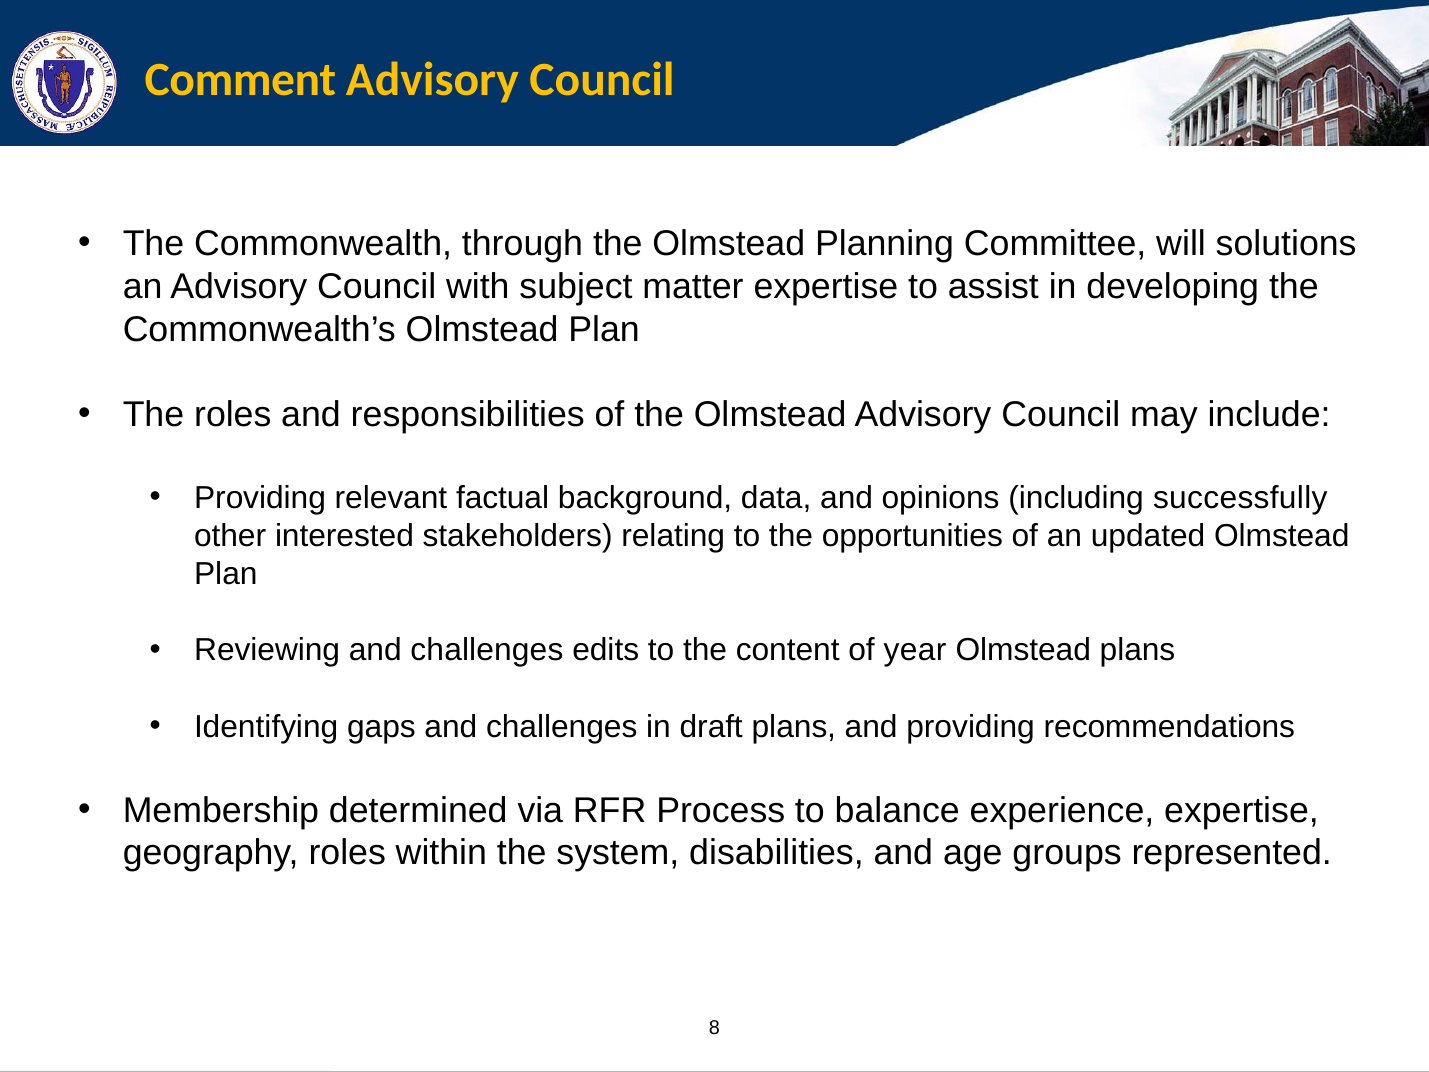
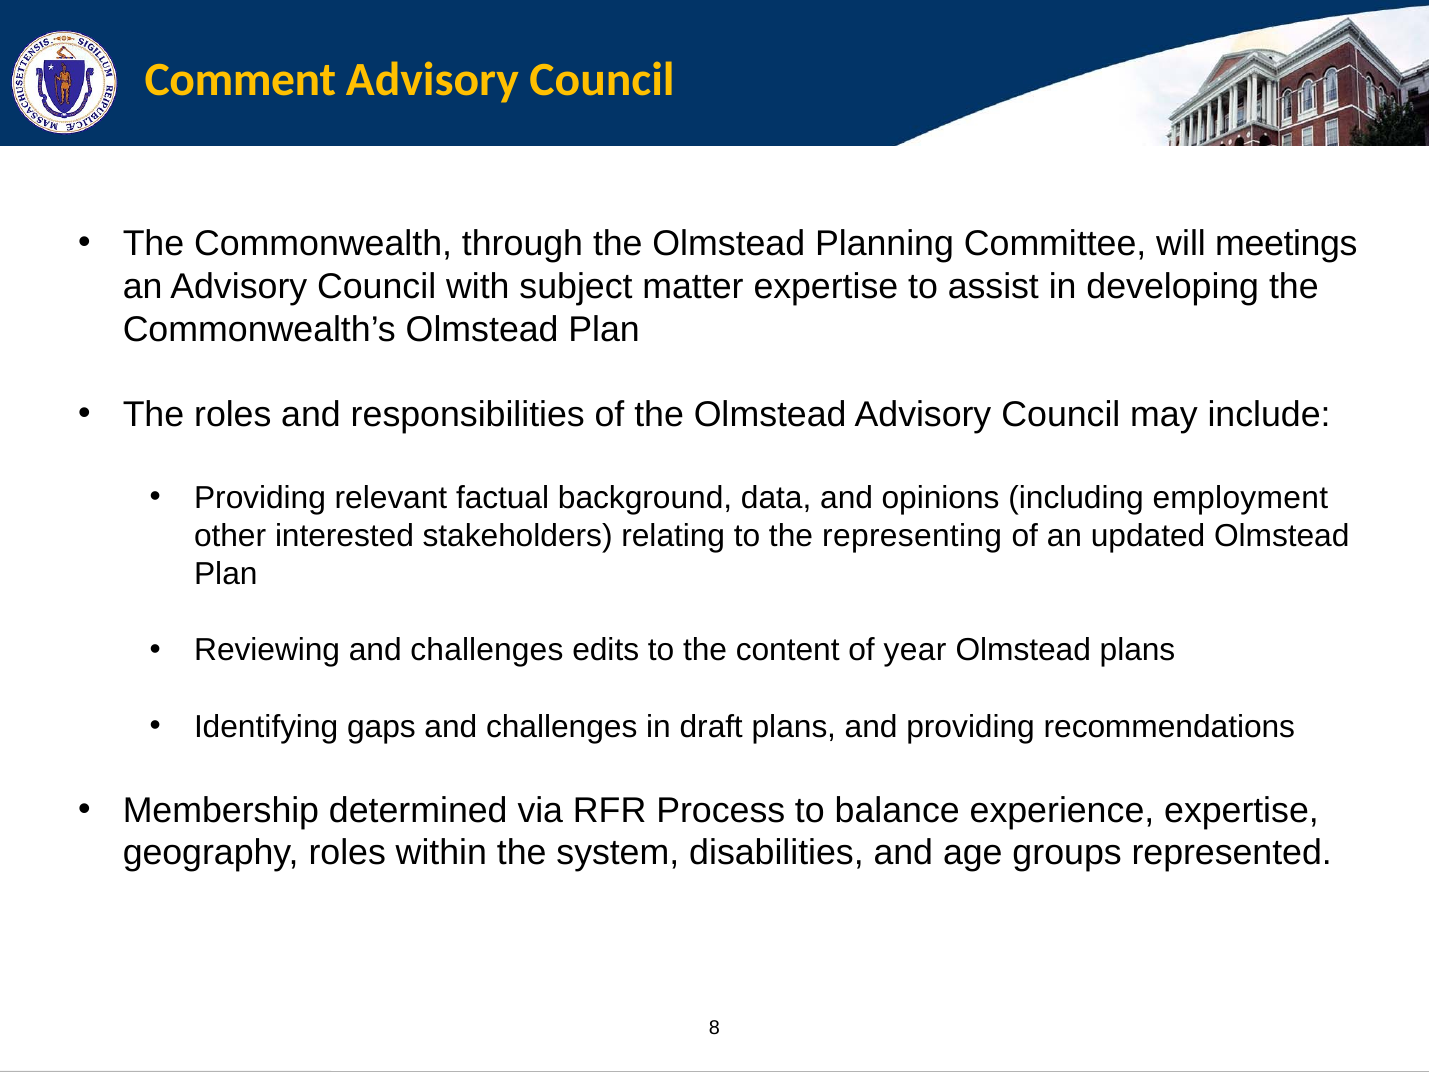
solutions: solutions -> meetings (1286, 243)
successfully: successfully -> employment (1240, 498)
opportunities: opportunities -> representing (912, 536)
